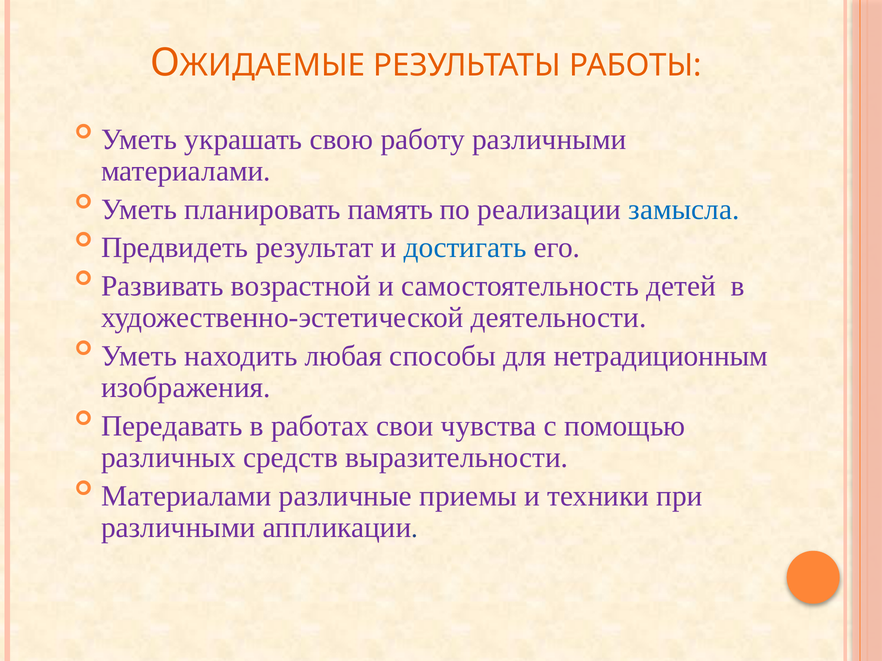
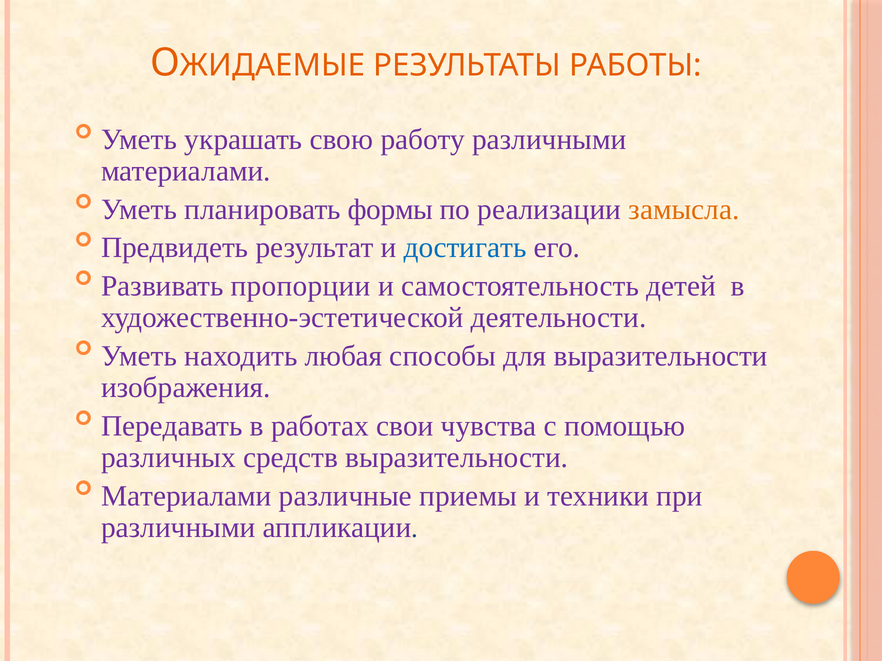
память: память -> формы (390, 210)
замысла colour: blue -> orange (684, 210)
возрастной: возрастной -> пропорции (301, 286)
для нетрадиционным: нетрадиционным -> выразительности (661, 356)
